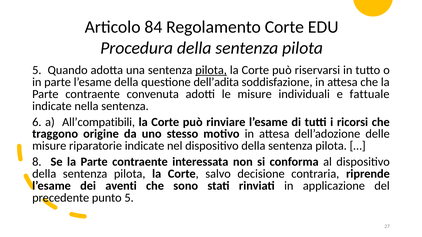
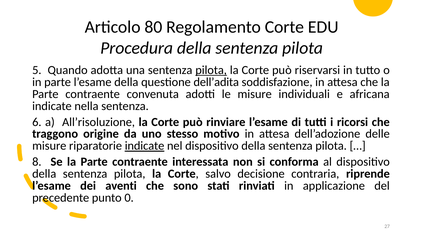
84: 84 -> 80 (153, 27)
fattuale: fattuale -> africana (370, 94)
All’compatibili: All’compatibili -> All’risoluzione (99, 122)
indicate underline: none -> present (145, 146)
punto 5: 5 -> 0 (129, 198)
